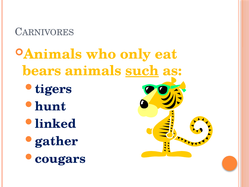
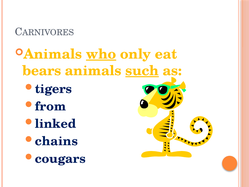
who underline: none -> present (101, 54)
hunt: hunt -> from (50, 106)
gather: gather -> chains (56, 141)
